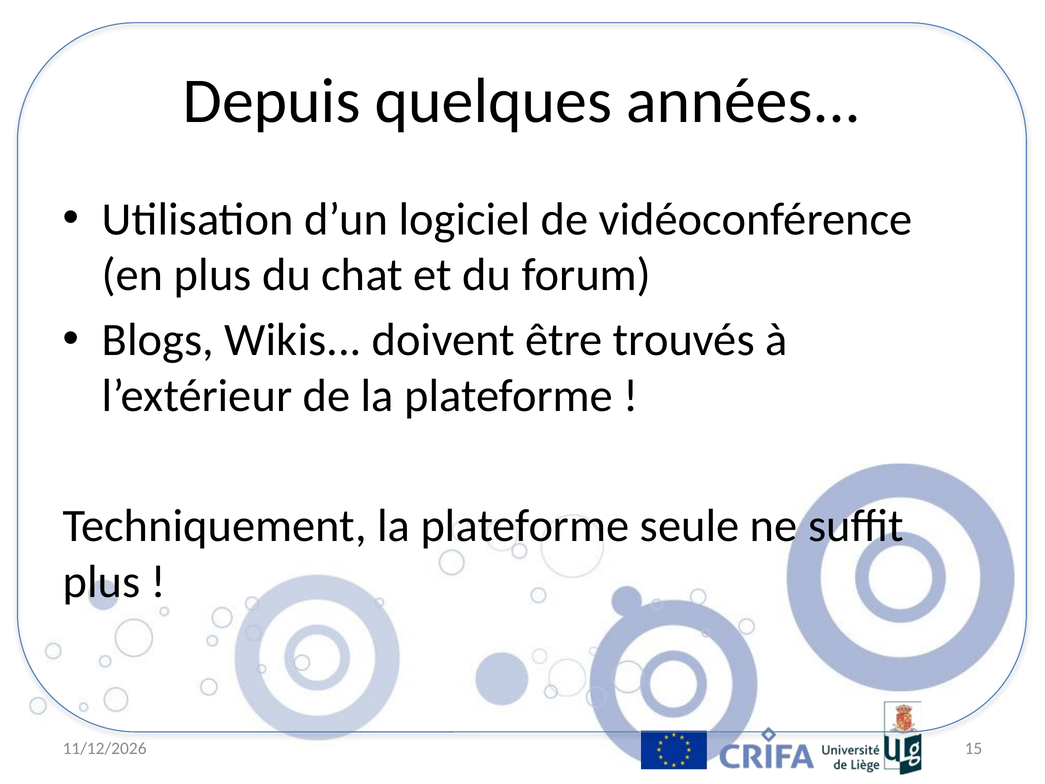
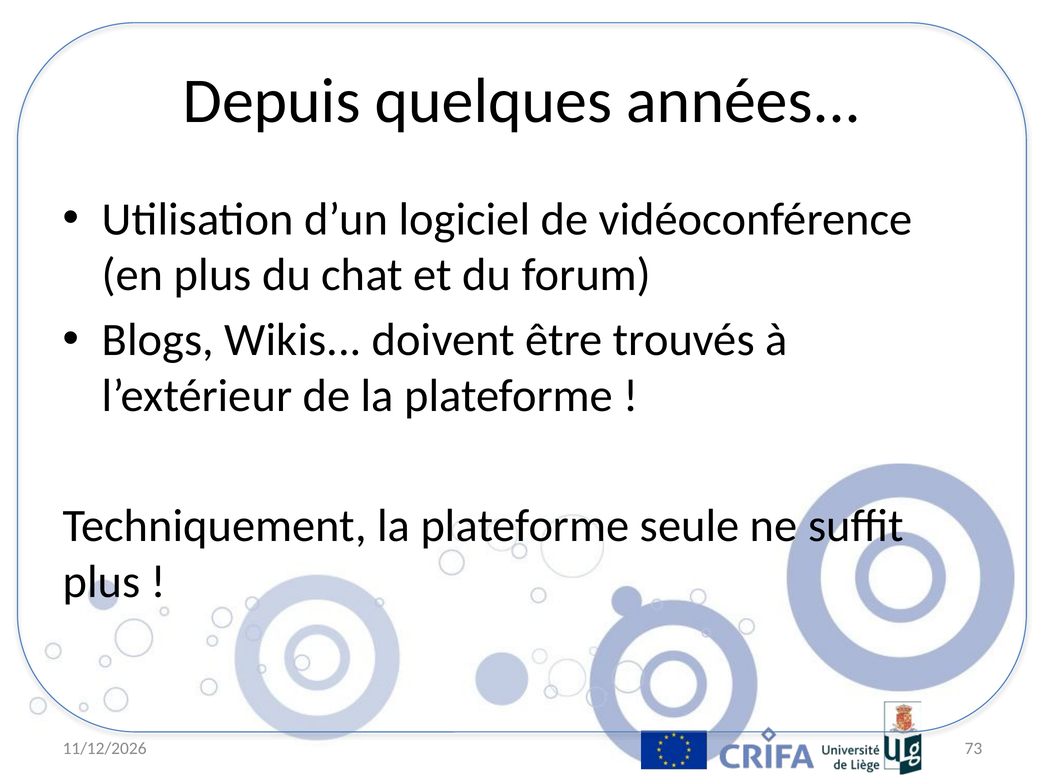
15: 15 -> 73 (973, 748)
